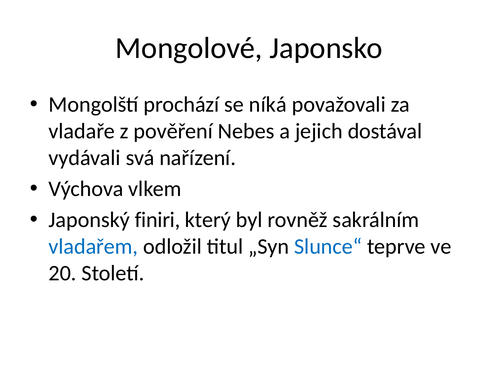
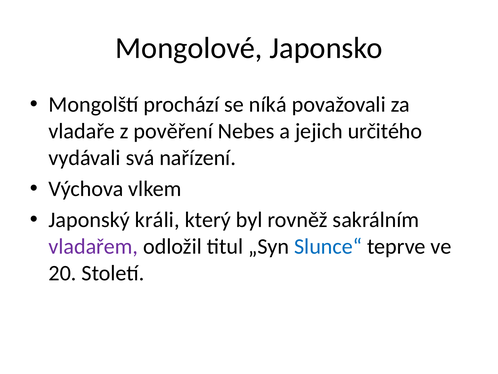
dostával: dostával -> určitého (385, 131)
finiri: finiri -> králi (157, 220)
vladařem colour: blue -> purple (93, 246)
